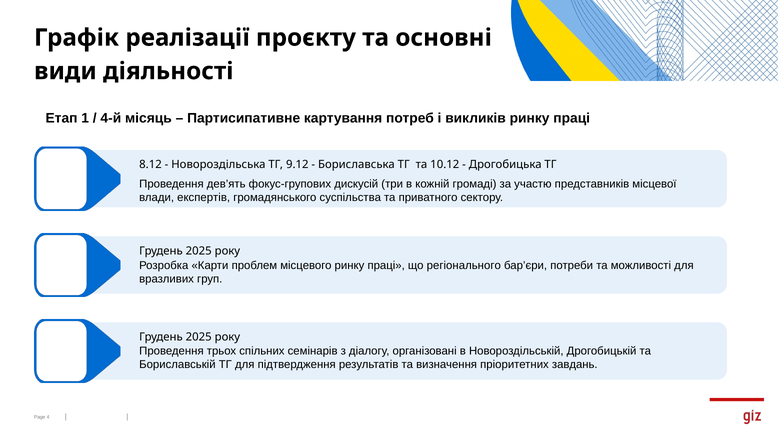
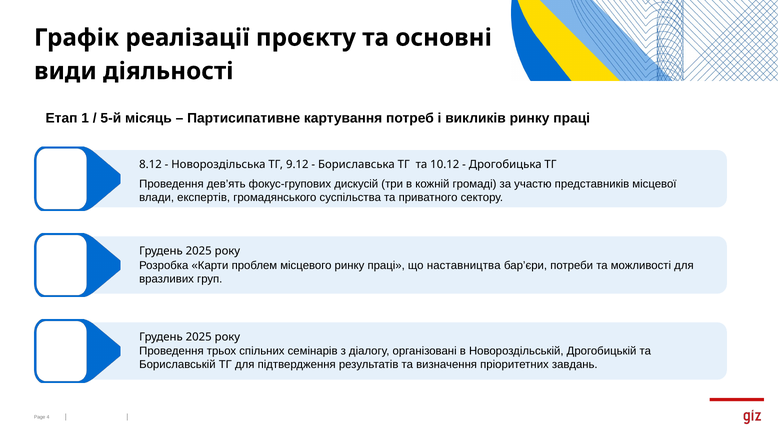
4-й: 4-й -> 5-й (111, 119)
регіонального: регіонального -> наставництва (464, 266)
